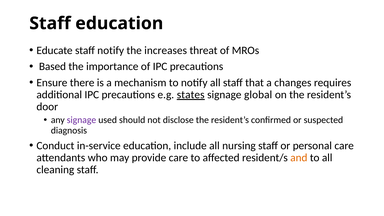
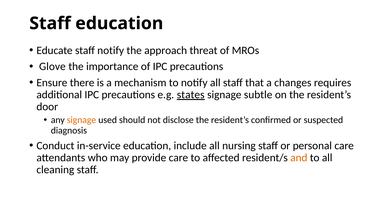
increases: increases -> approach (166, 50)
Based: Based -> Glove (52, 67)
global: global -> subtle (258, 95)
signage colour: purple -> orange (81, 120)
